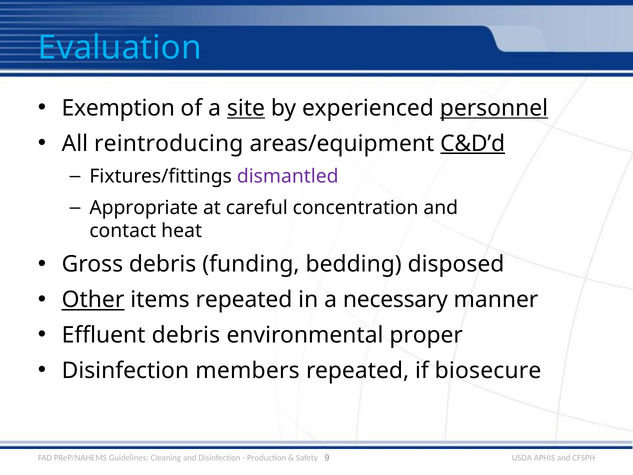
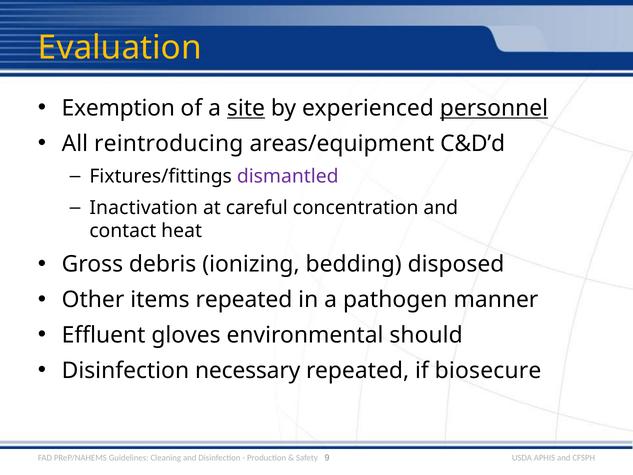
Evaluation colour: light blue -> yellow (120, 48)
C&D’d underline: present -> none (473, 143)
Appropriate: Appropriate -> Inactivation (144, 208)
funding: funding -> ionizing (251, 264)
Other underline: present -> none (93, 300)
necessary: necessary -> pathogen (395, 300)
Effluent debris: debris -> gloves (186, 335)
proper: proper -> should (426, 335)
members: members -> necessary (248, 370)
